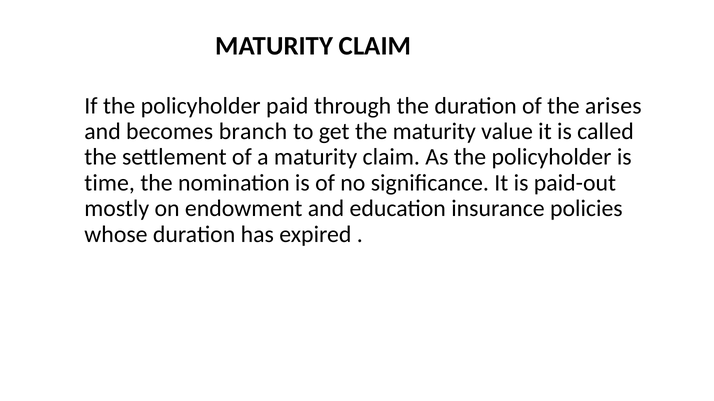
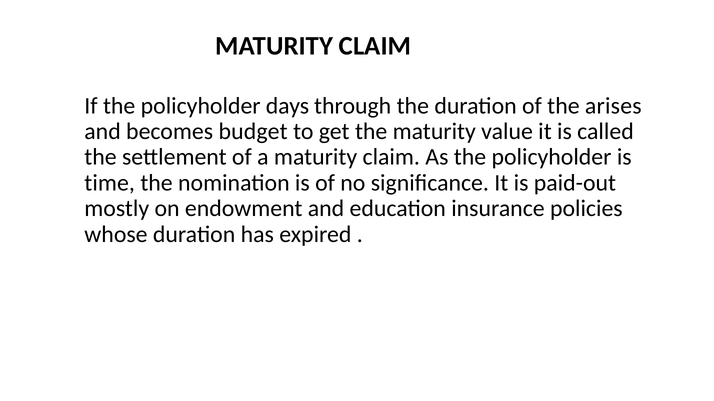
paid: paid -> days (287, 106)
branch: branch -> budget (253, 132)
